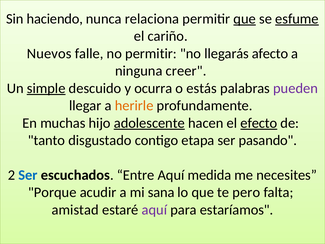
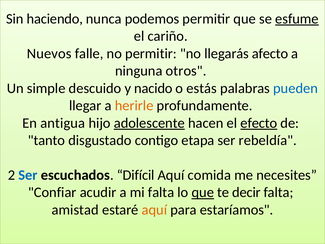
relaciona: relaciona -> podemos (152, 19)
que underline: present -> none (245, 19)
creer: creer -> otros (186, 71)
simple underline: present -> none (46, 88)
ocurra: ocurra -> nacido (153, 88)
pueden colour: purple -> blue (296, 88)
muchas: muchas -> antigua (63, 123)
pasando: pasando -> rebeldía (268, 140)
Entre: Entre -> Difícil (136, 175)
medida: medida -> comida (209, 175)
Porque: Porque -> Confiar (52, 192)
mi sana: sana -> falta (161, 192)
que underline: none -> present (203, 192)
pero: pero -> decir (246, 192)
aquí colour: purple -> orange (154, 210)
